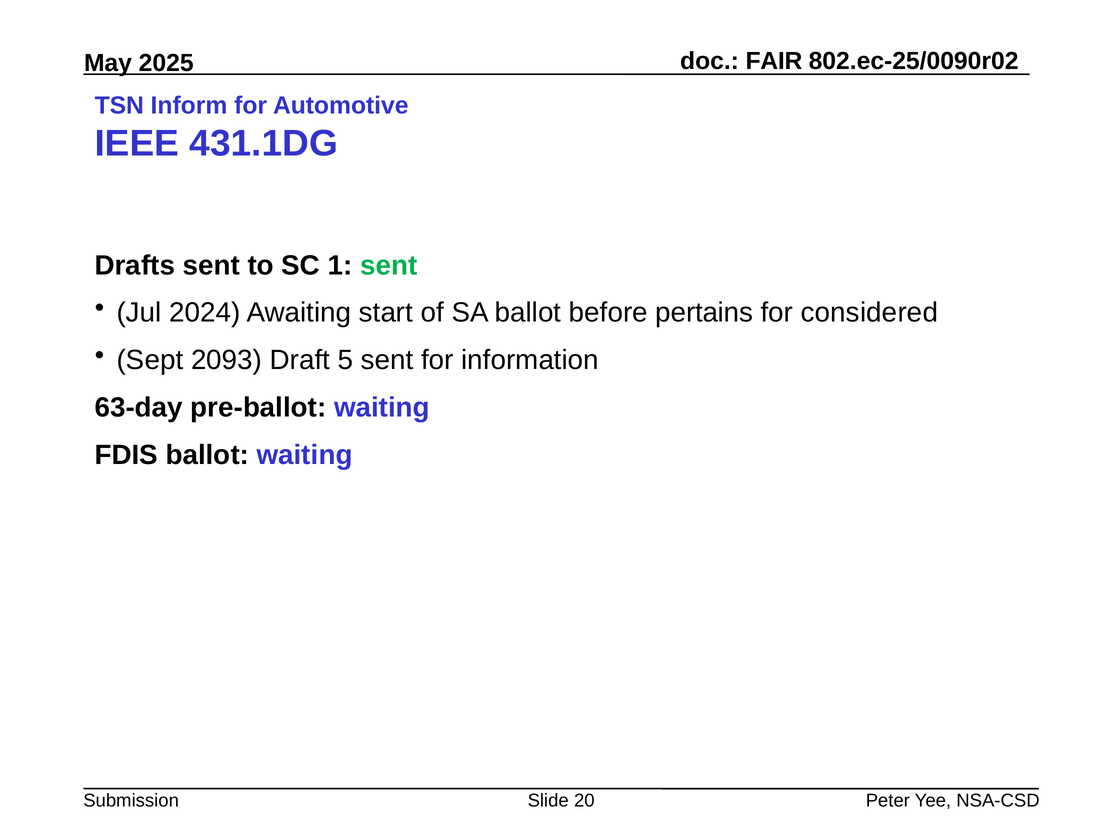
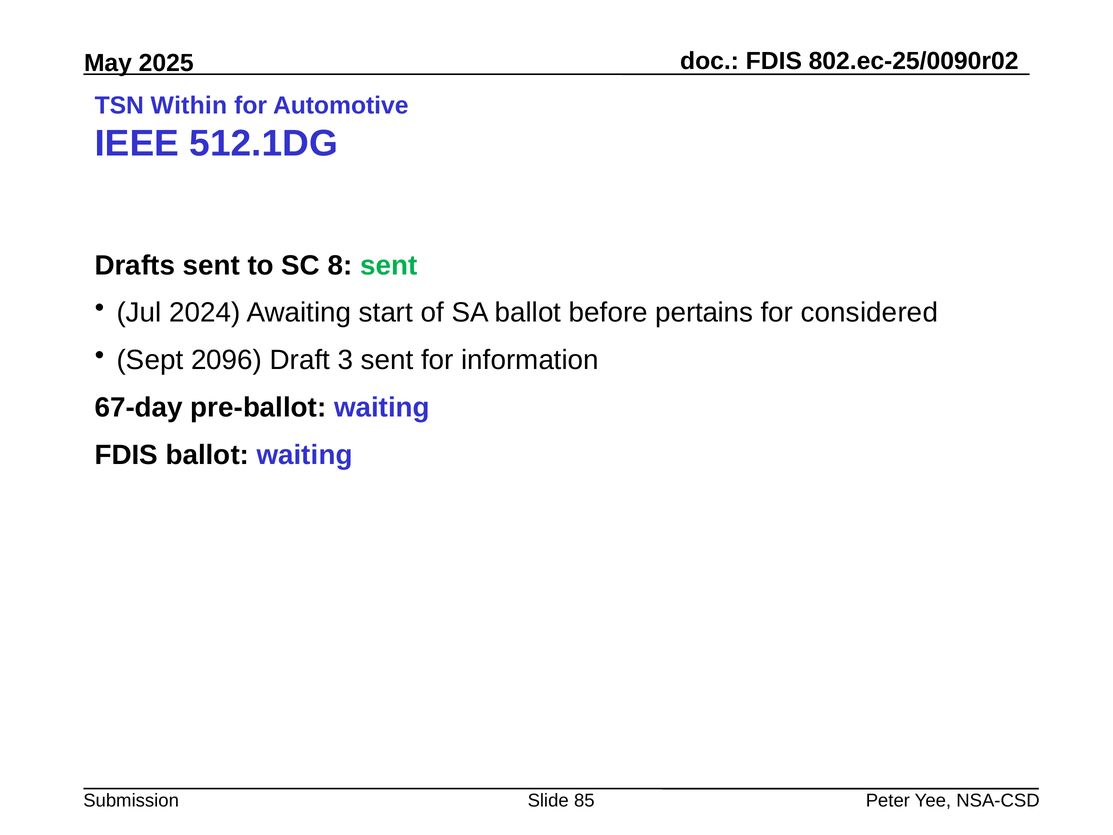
FAIR: FAIR -> FDIS (774, 61)
Inform: Inform -> Within (189, 106)
431.1DG: 431.1DG -> 512.1DG (264, 144)
1: 1 -> 8 (340, 265)
2093: 2093 -> 2096 (227, 360)
5: 5 -> 3 (345, 360)
63-day: 63-day -> 67-day (139, 407)
20: 20 -> 85 (584, 801)
